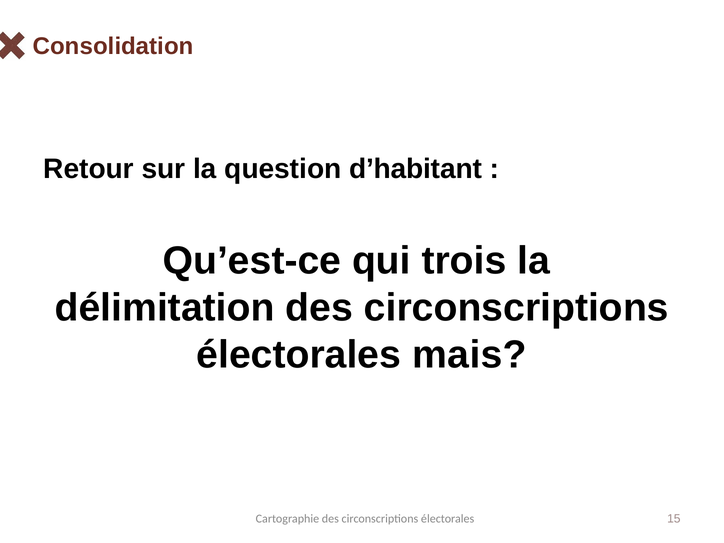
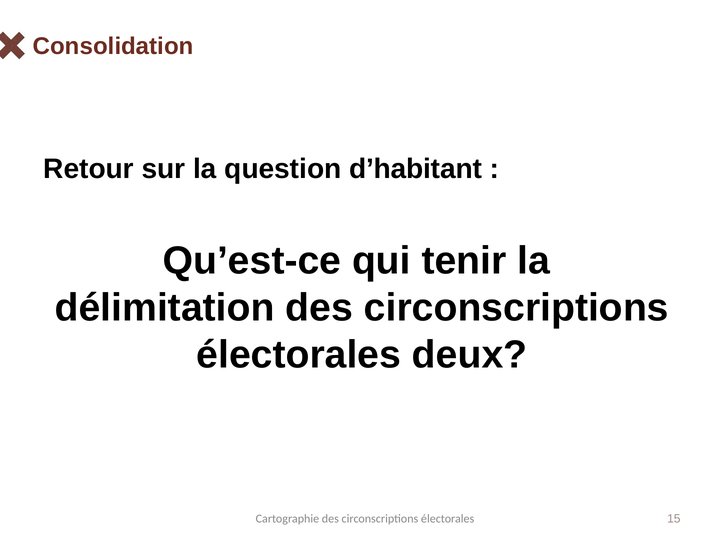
trois: trois -> tenir (464, 261)
mais: mais -> deux (470, 355)
